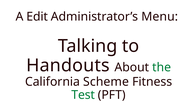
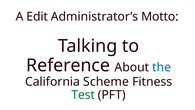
Menu: Menu -> Motto (160, 17)
Handouts: Handouts -> Reference (68, 65)
the colour: green -> blue (162, 67)
